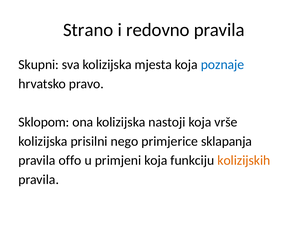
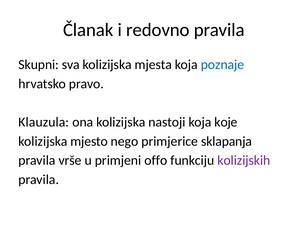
Strano: Strano -> Članak (88, 30)
Sklopom: Sklopom -> Klauzula (44, 122)
vrše: vrše -> koje (226, 122)
prisilni: prisilni -> mjesto (89, 141)
offo: offo -> vrše (70, 160)
primjeni koja: koja -> offo (156, 160)
kolizijskih colour: orange -> purple (244, 160)
